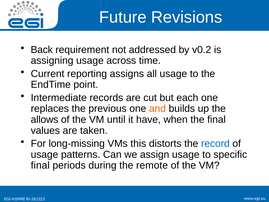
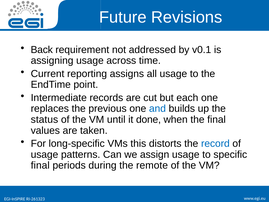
v0.2: v0.2 -> v0.1 (202, 50)
and colour: orange -> blue (157, 109)
allows: allows -> status (44, 119)
have: have -> done (148, 119)
long-missing: long-missing -> long-specific (77, 143)
